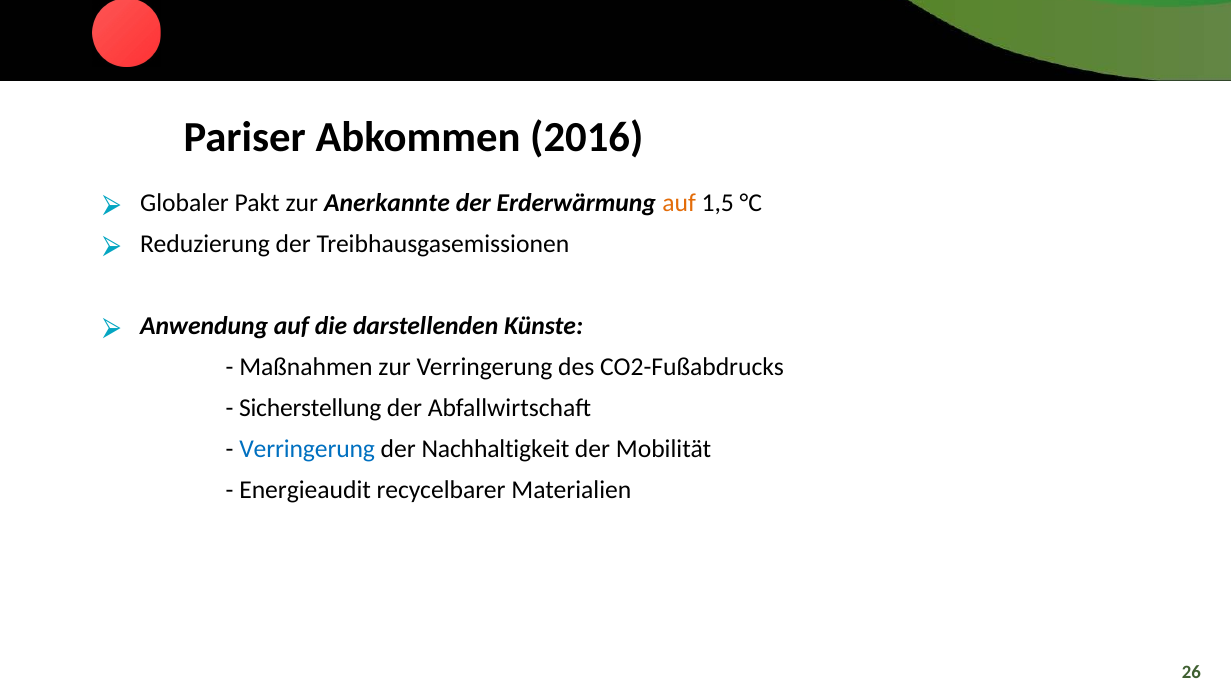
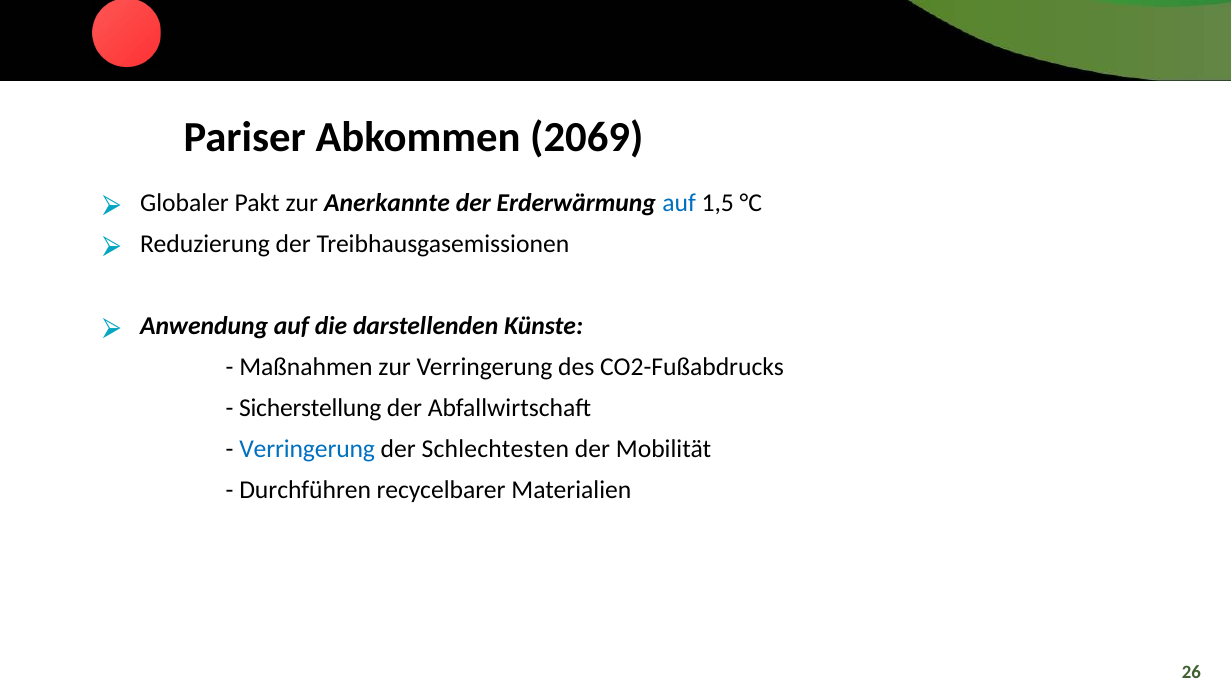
2016: 2016 -> 2069 (587, 137)
auf colour: orange -> blue (679, 203)
Nachhaltigkeit: Nachhaltigkeit -> Schlechtesten (495, 449)
Energieaudit: Energieaudit -> Durchführen (305, 490)
